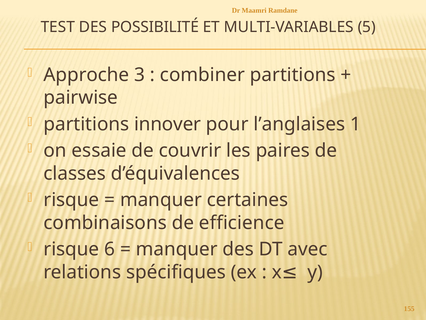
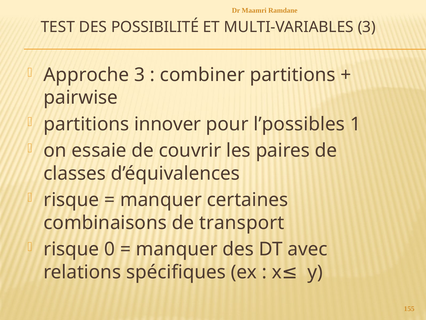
MULTI-VARIABLES 5: 5 -> 3 (367, 27)
l’anglaises: l’anglaises -> l’possibles (299, 124)
efficience: efficience -> transport (242, 222)
6: 6 -> 0 (110, 249)
